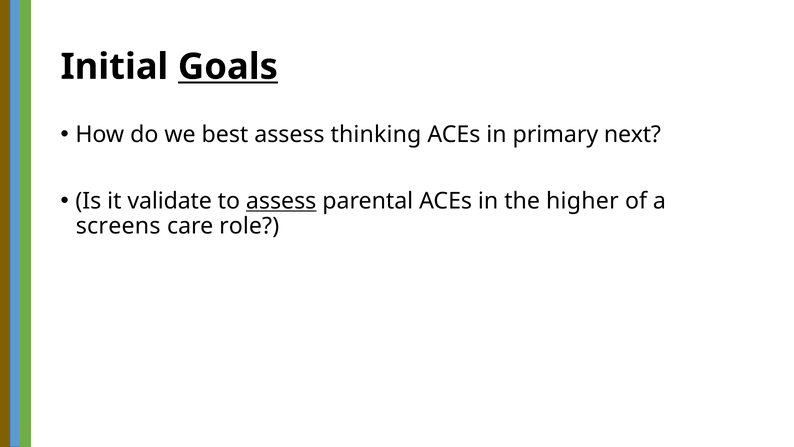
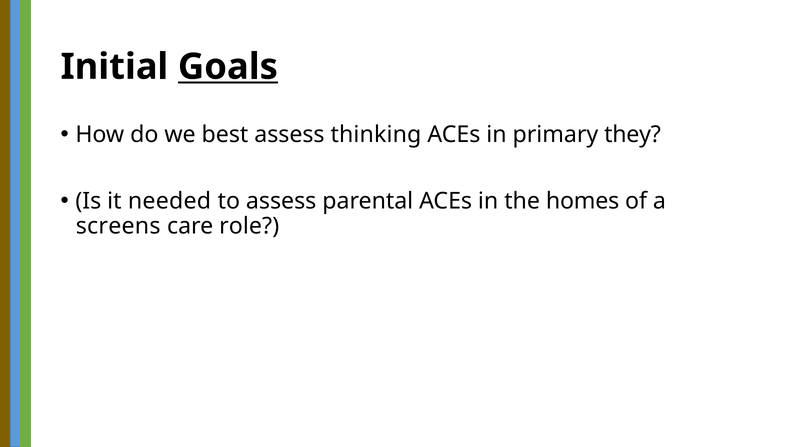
next: next -> they (632, 134)
validate: validate -> needed (170, 201)
assess underline: present -> none (281, 201)
higher: higher -> homes (583, 201)
